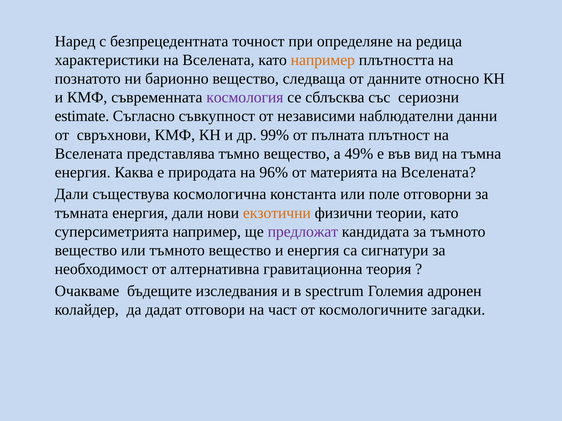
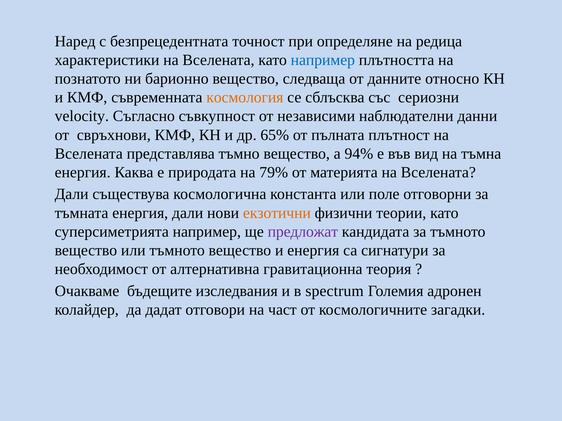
например colour: orange -> blue (323, 60)
космология colour: purple -> orange (245, 98)
estimate: estimate -> velocity (82, 116)
99%: 99% -> 65% (275, 135)
49%: 49% -> 94% (359, 154)
96%: 96% -> 79% (274, 173)
